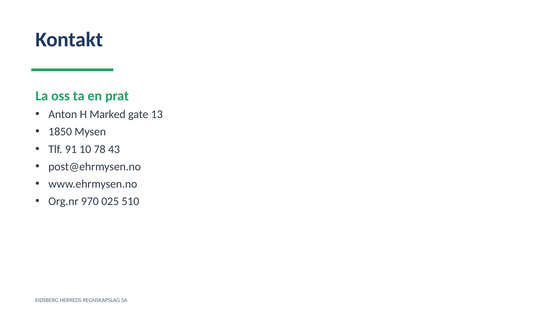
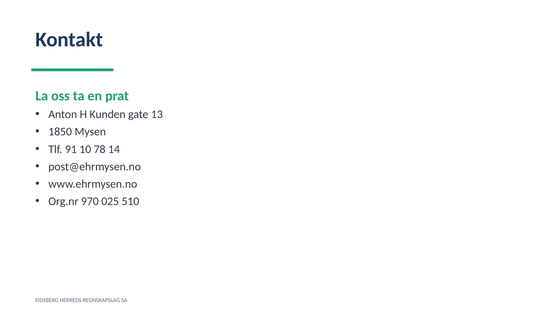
Marked: Marked -> Kunden (108, 114)
43: 43 -> 14 (114, 149)
